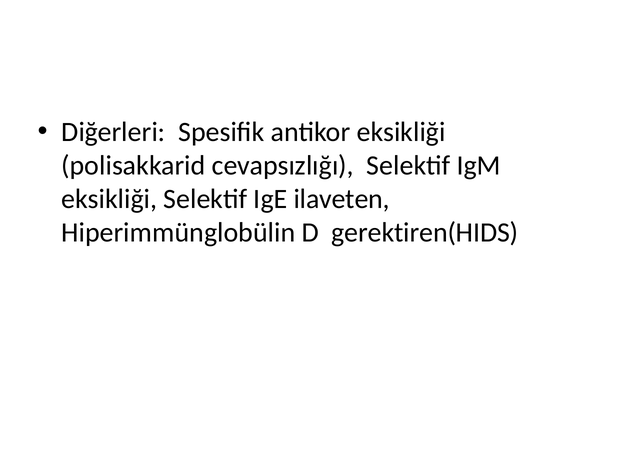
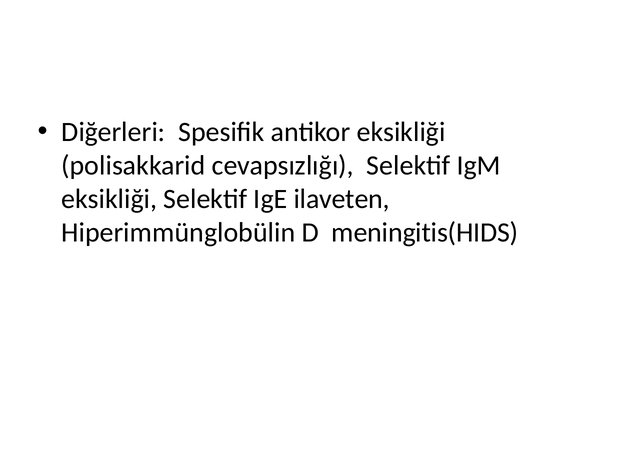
gerektiren(HIDS: gerektiren(HIDS -> meningitis(HIDS (425, 233)
